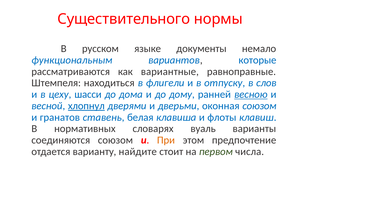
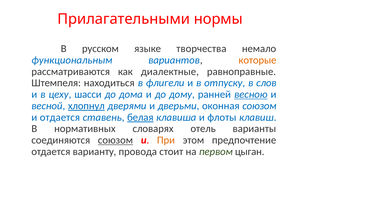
Существительного: Существительного -> Прилагательными (124, 19)
документы: документы -> творчества (201, 49)
которые colour: blue -> orange (257, 60)
вариантные: вариантные -> диалектные (170, 72)
и гранатов: гранатов -> отдается (60, 118)
белая underline: none -> present (140, 118)
вуаль: вуаль -> отель (203, 129)
союзом underline: none -> present (115, 140)
найдите: найдите -> провода (138, 152)
числа: числа -> цыган (250, 152)
